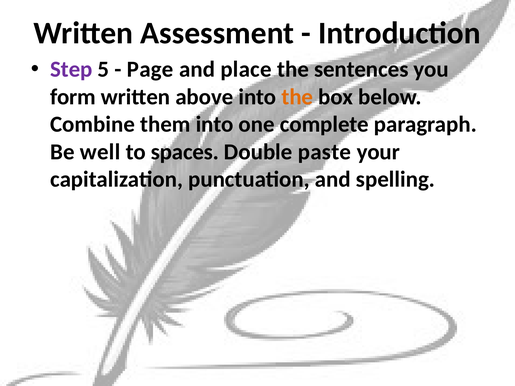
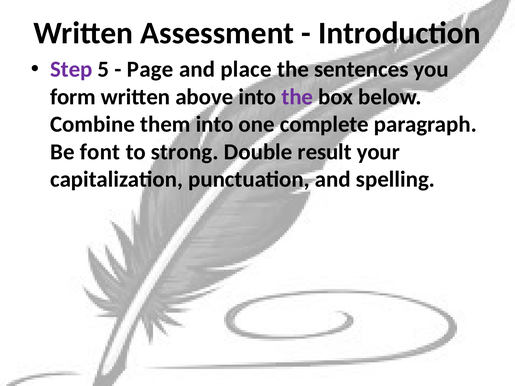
the colour: orange -> purple (297, 97)
well: well -> font (100, 152)
spaces: spaces -> strong (185, 152)
paste: paste -> result (325, 152)
